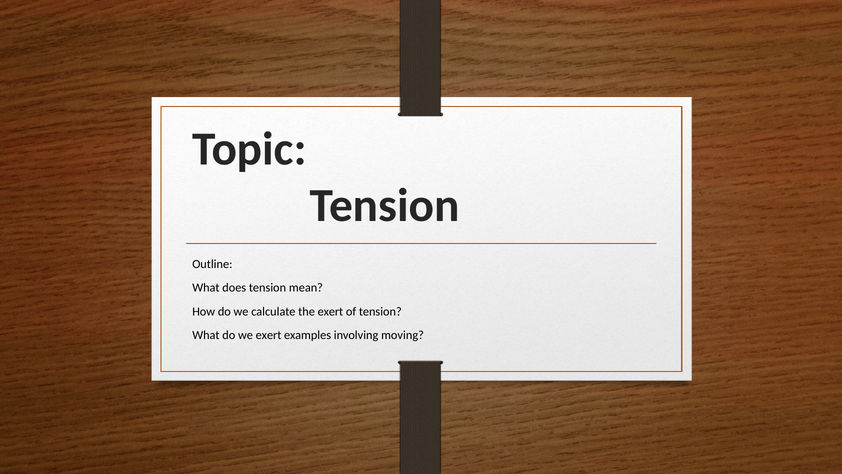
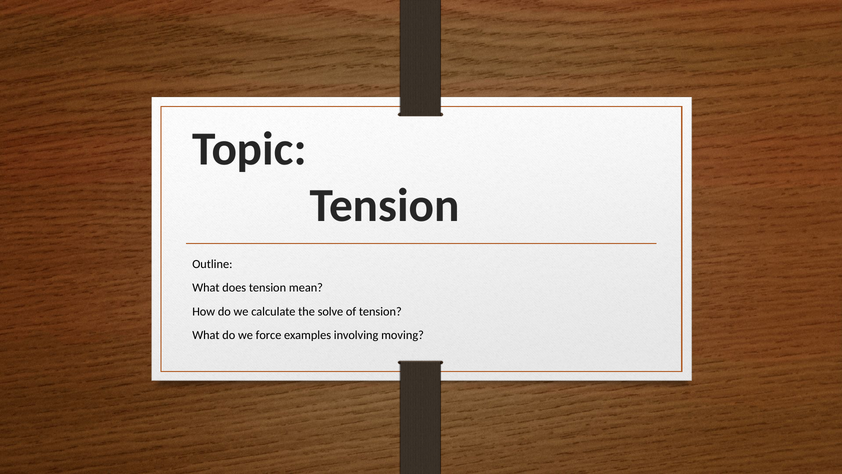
the exert: exert -> solve (330, 311)
we exert: exert -> force (269, 335)
